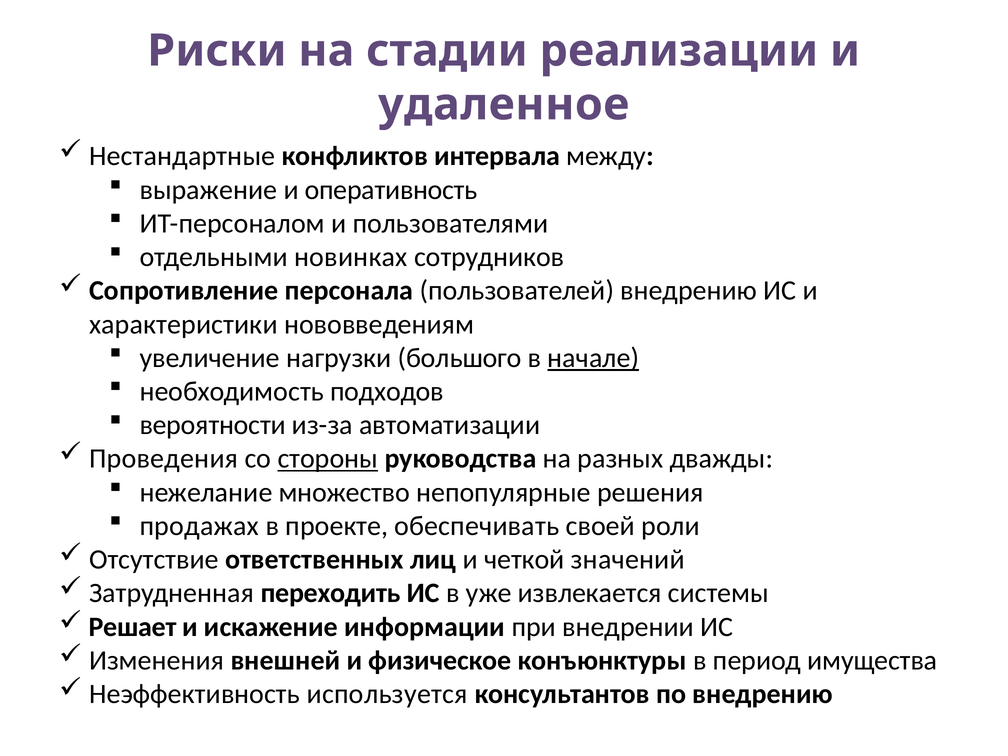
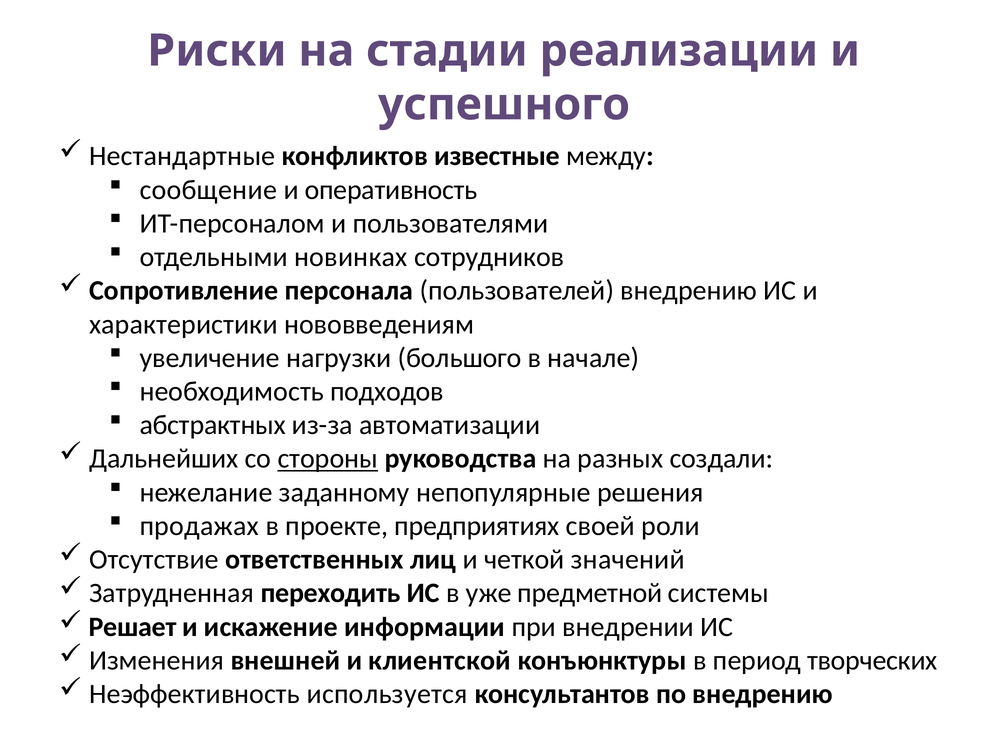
удаленное: удаленное -> успешного (504, 105)
интервала: интервала -> известные (497, 156)
выражение: выражение -> сообщение (208, 190)
начале underline: present -> none (593, 358)
вероятности: вероятности -> абстрактных (213, 425)
Проведения: Проведения -> Дальнейших (164, 459)
дважды: дважды -> создали (721, 459)
множество: множество -> заданному (344, 492)
обеспечивать: обеспечивать -> предприятиях (477, 526)
извлекается: извлекается -> предметной (590, 593)
физическое: физическое -> клиентской (440, 660)
имущества: имущества -> творческих (872, 660)
